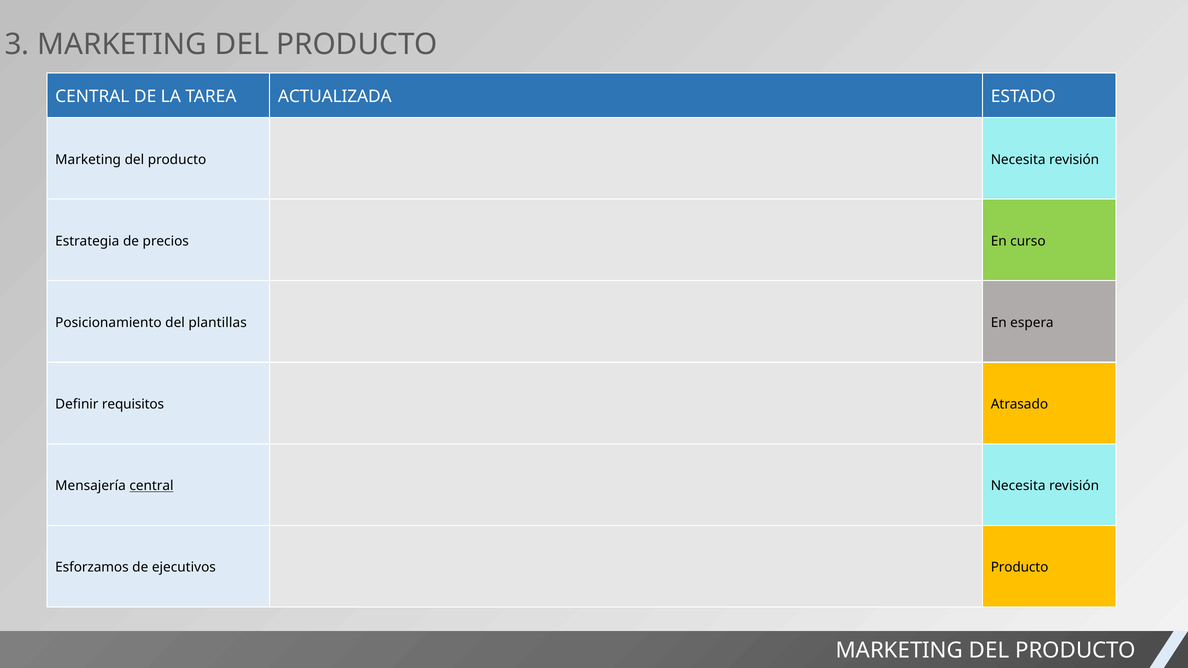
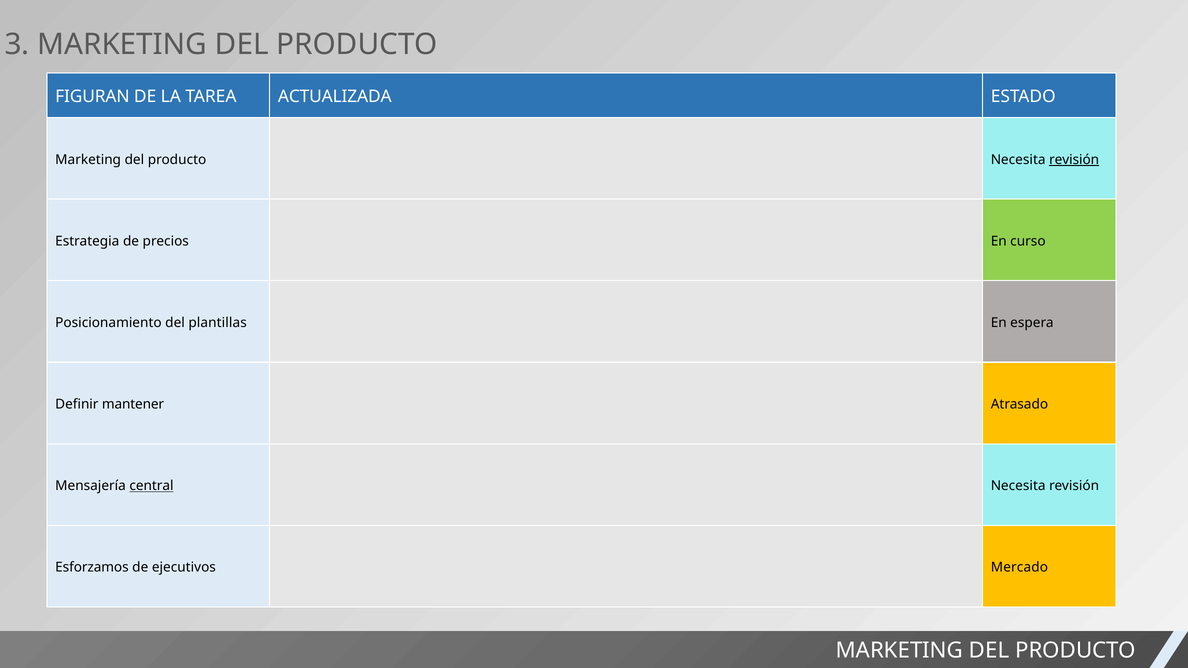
CENTRAL: CENTRAL -> FIGURAN (92, 97)
revisión underline: none -> present (1074, 160)
requisitos: requisitos -> mantener (133, 404)
ejecutivos Producto: Producto -> Mercado (1019, 568)
